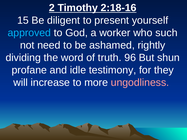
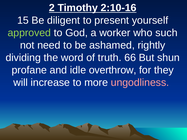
2:18-16: 2:18-16 -> 2:10-16 (119, 8)
approved colour: light blue -> light green (29, 33)
96: 96 -> 66 (130, 58)
testimony: testimony -> overthrow (113, 70)
